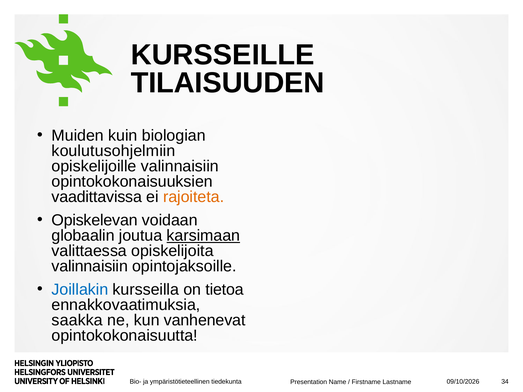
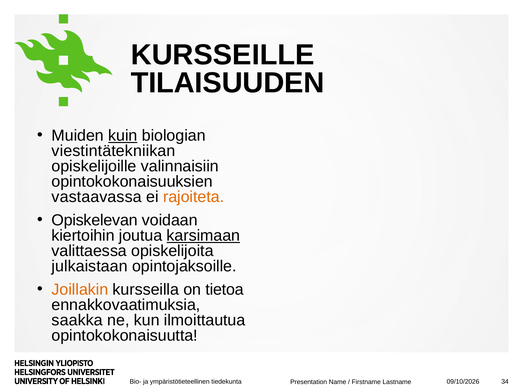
kuin underline: none -> present (123, 136)
koulutusohjelmiin: koulutusohjelmiin -> viestintätekniikan (114, 151)
vaadittavissa: vaadittavissa -> vastaavassa (97, 197)
globaalin: globaalin -> kiertoihin (83, 236)
valinnaisiin: valinnaisiin -> julkaistaan (90, 266)
Joillakin colour: blue -> orange (80, 290)
vanhenevat: vanhenevat -> ilmoittautua (205, 320)
